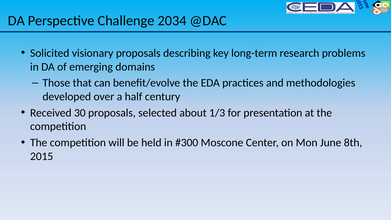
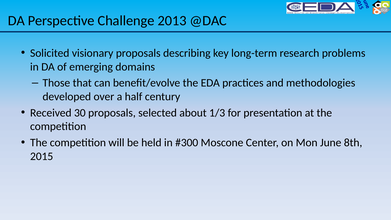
2034: 2034 -> 2013 (172, 21)
